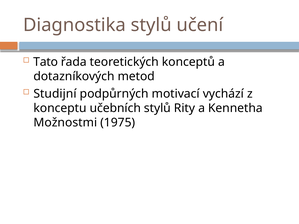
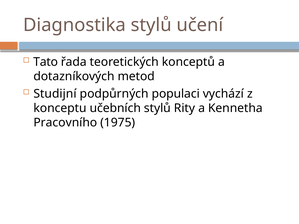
motivací: motivací -> populaci (176, 94)
Možnostmi: Možnostmi -> Pracovního (65, 123)
